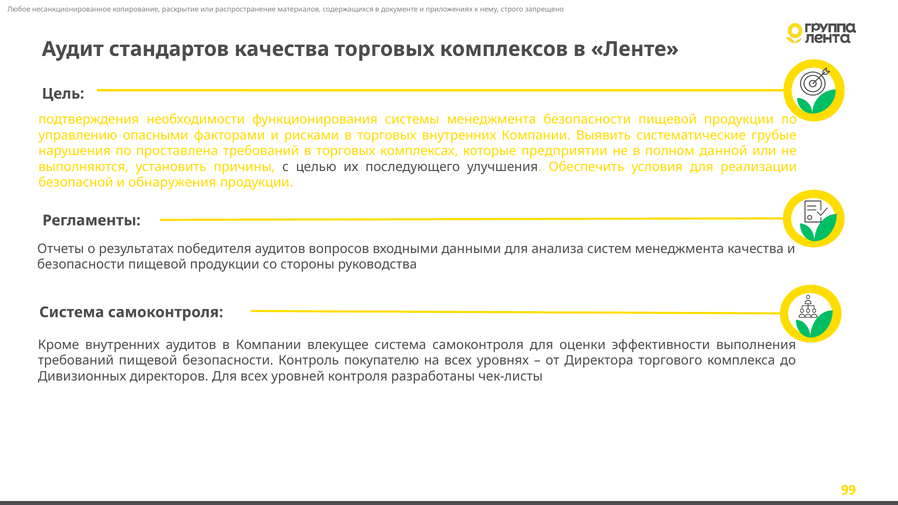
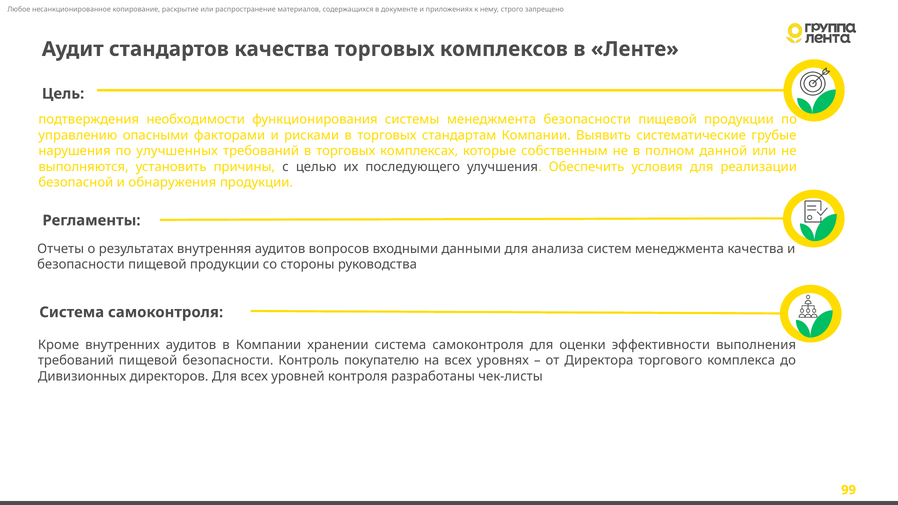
торговых внутренних: внутренних -> стандартам (459, 135)
проставлена: проставлена -> улучшенных (177, 151)
предприятии: предприятии -> собственным (564, 151)
победителя: победителя -> внутренняя (214, 249)
влекущее: влекущее -> хранении (338, 345)
